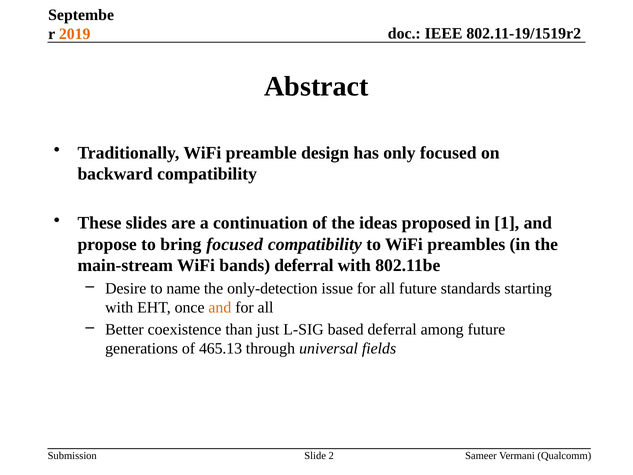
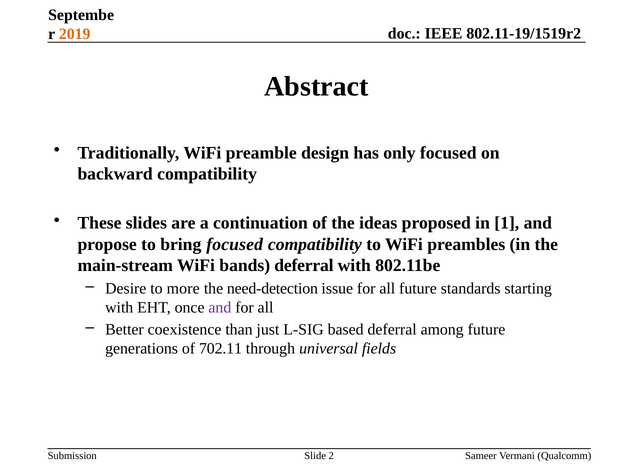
name: name -> more (183, 288)
only-detection: only-detection -> need-detection (272, 288)
and colour: orange -> purple (220, 307)
465.13: 465.13 -> 702.11 (221, 348)
